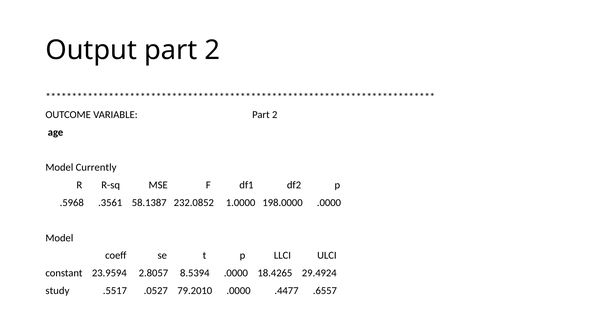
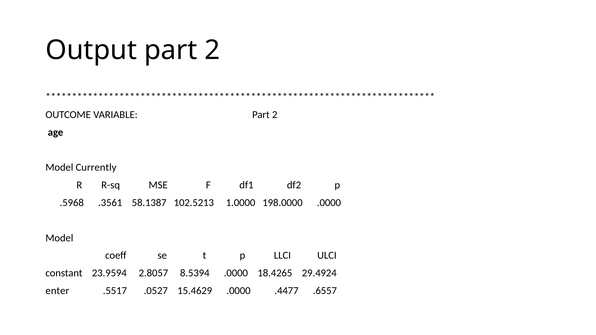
232.0852: 232.0852 -> 102.5213 (194, 203)
study: study -> enter (57, 291)
79.2010: 79.2010 -> 15.4629 (195, 291)
